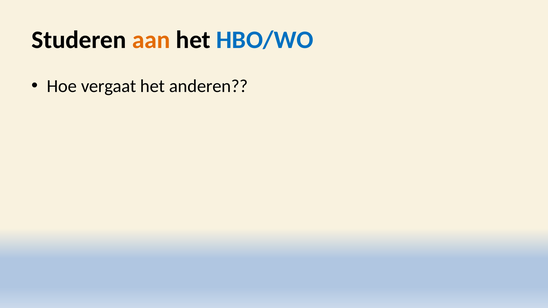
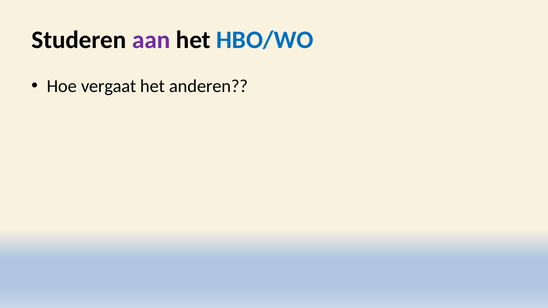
aan colour: orange -> purple (151, 40)
